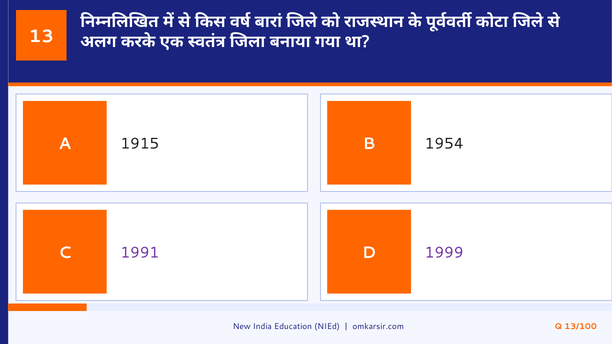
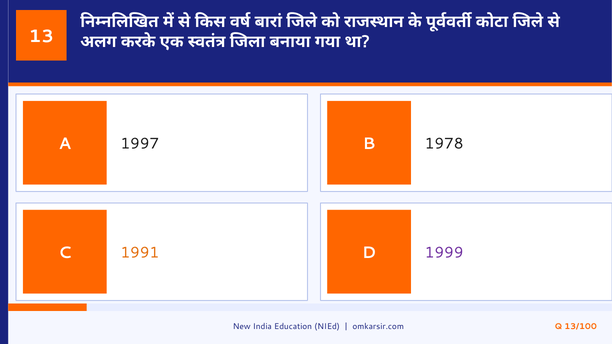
1915: 1915 -> 1997 (140, 144)
1954: 1954 -> 1978 (444, 144)
1991 colour: purple -> orange (140, 253)
